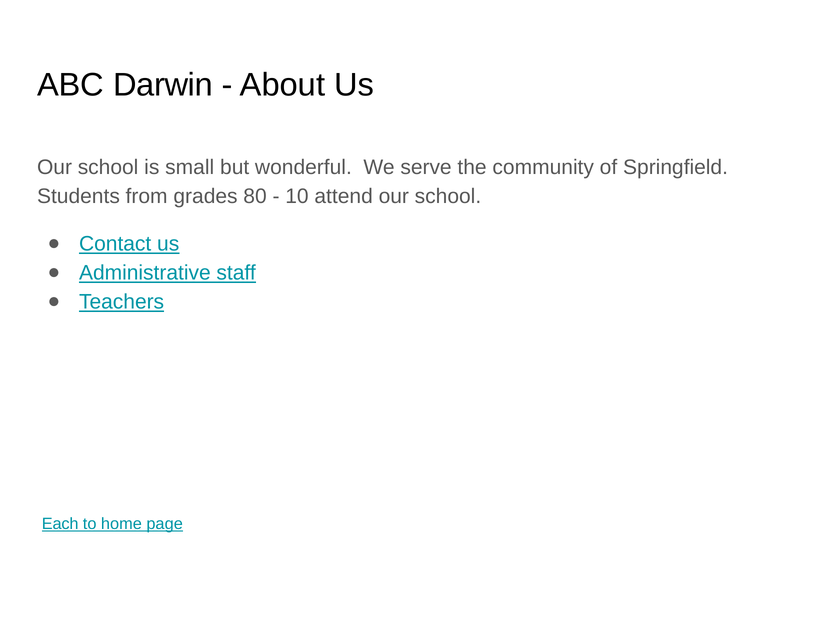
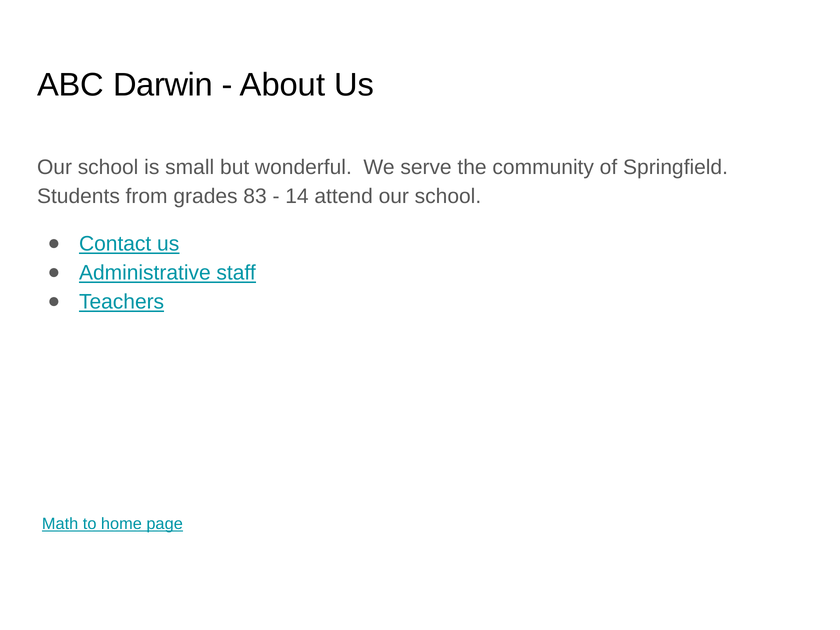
80: 80 -> 83 (255, 196)
10: 10 -> 14 (297, 196)
Each: Each -> Math (60, 524)
